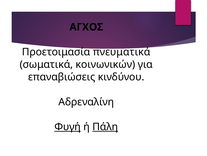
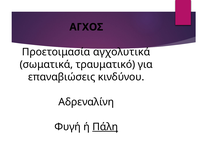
πνευματικά: πνευματικά -> αγχολυτικά (122, 52)
κοινωνικών: κοινωνικών -> τραυματικό (105, 64)
Φυγή underline: present -> none (68, 126)
